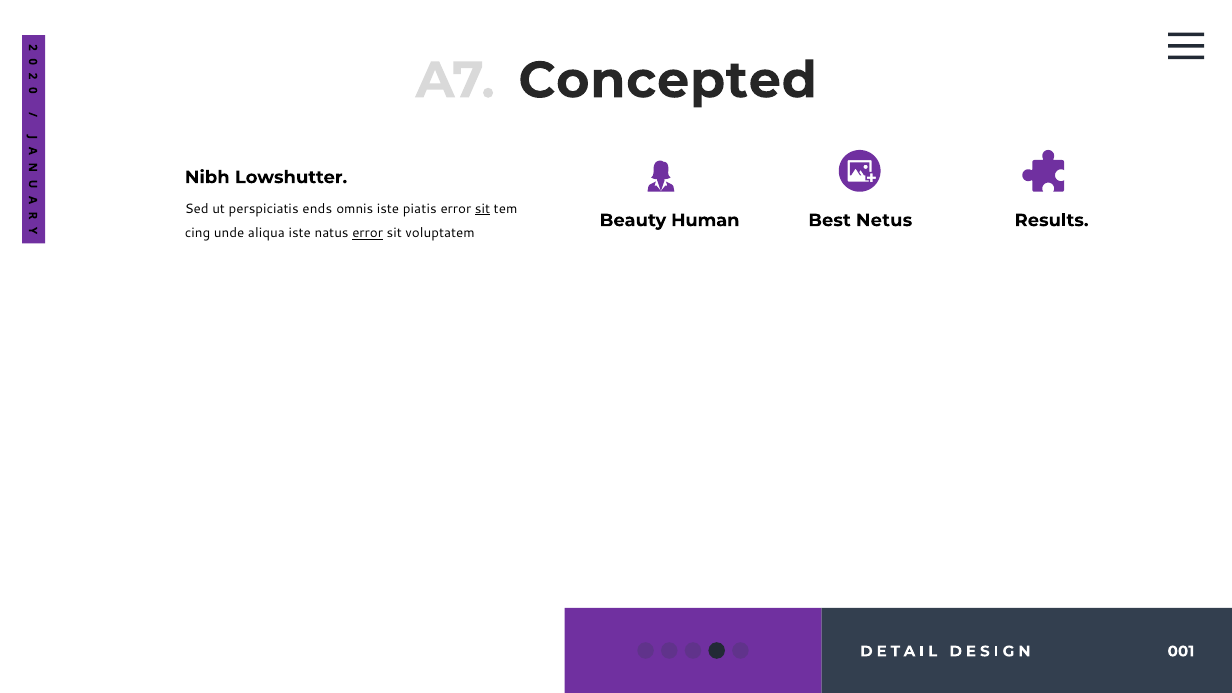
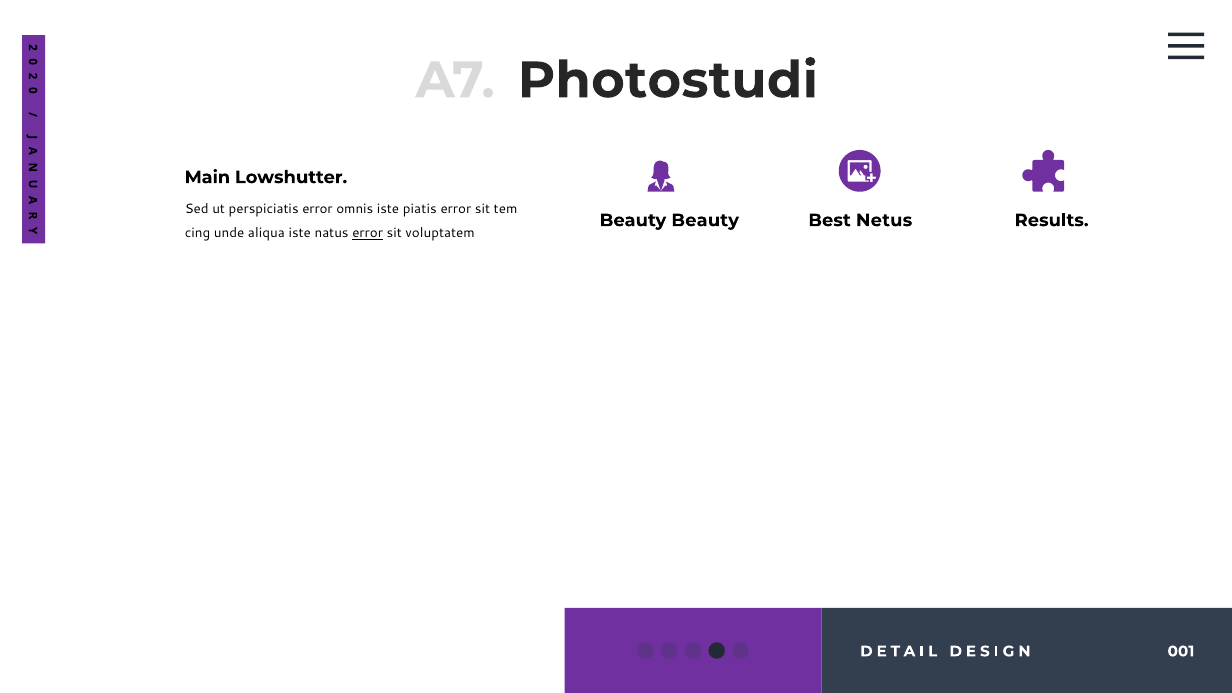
Concepted: Concepted -> Photostudi (668, 80)
Nibh: Nibh -> Main (207, 177)
perspiciatis ends: ends -> error (318, 209)
sit underline: present -> none (483, 209)
Beauty Human: Human -> Beauty (705, 220)
